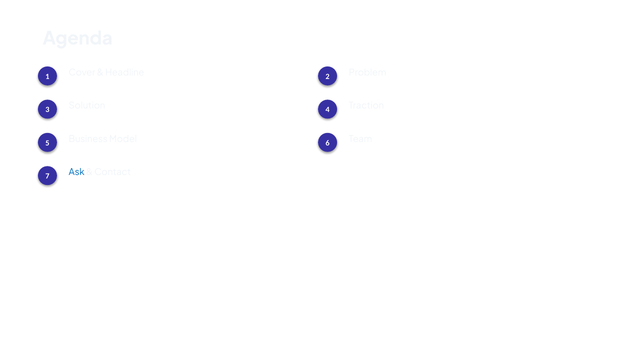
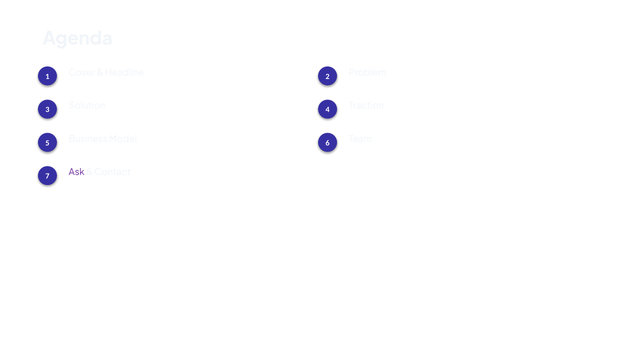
Ask colour: blue -> purple (77, 172)
